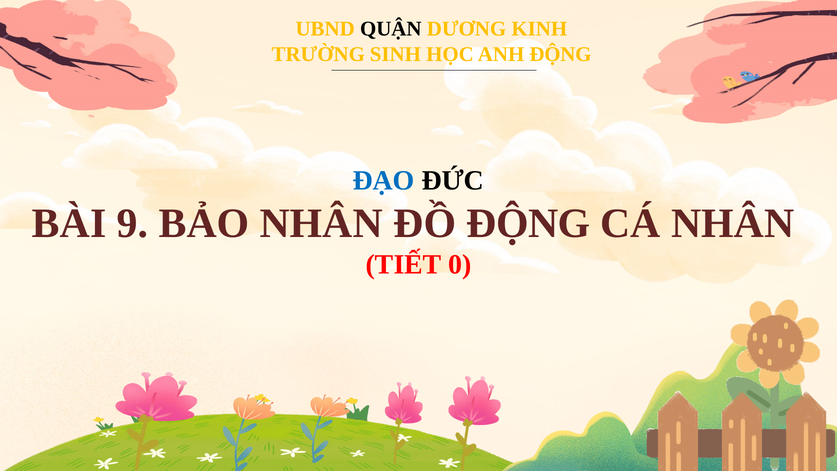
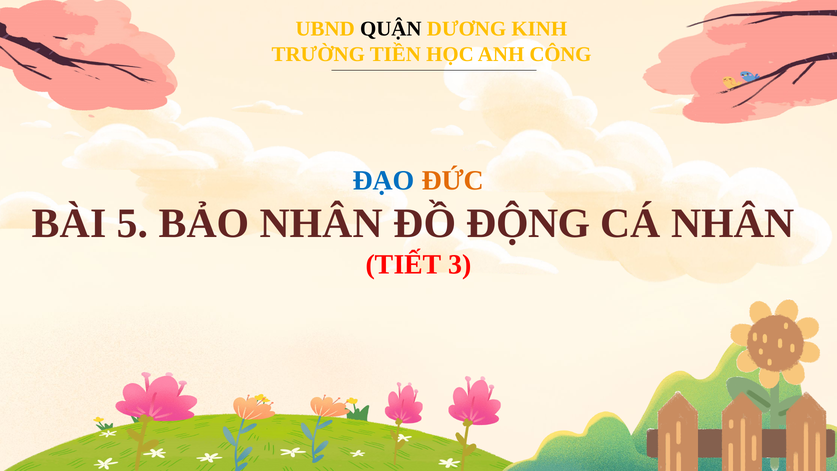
SINH: SINH -> TIỀN (395, 54)
ANH ĐỘNG: ĐỘNG -> CÔNG (560, 54)
ĐỨC colour: black -> orange (453, 181)
9: 9 -> 5 (132, 223)
0: 0 -> 3 (460, 264)
